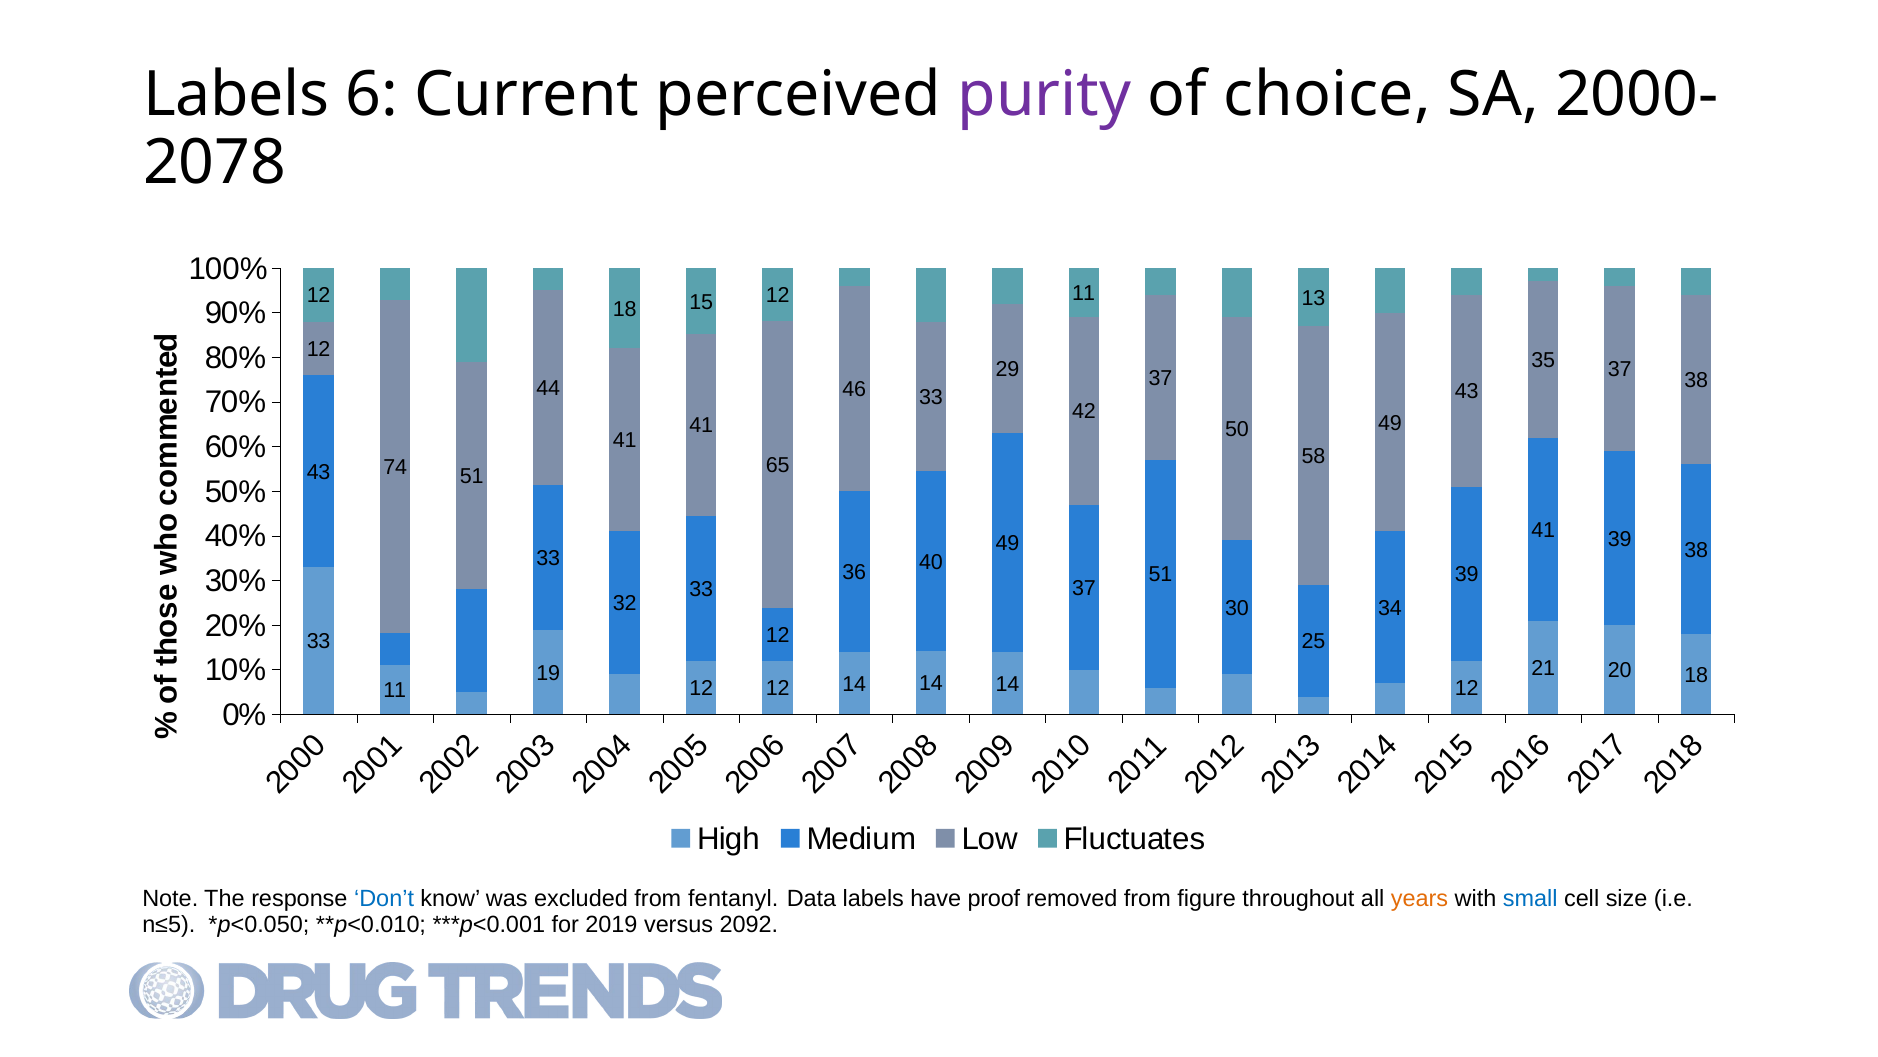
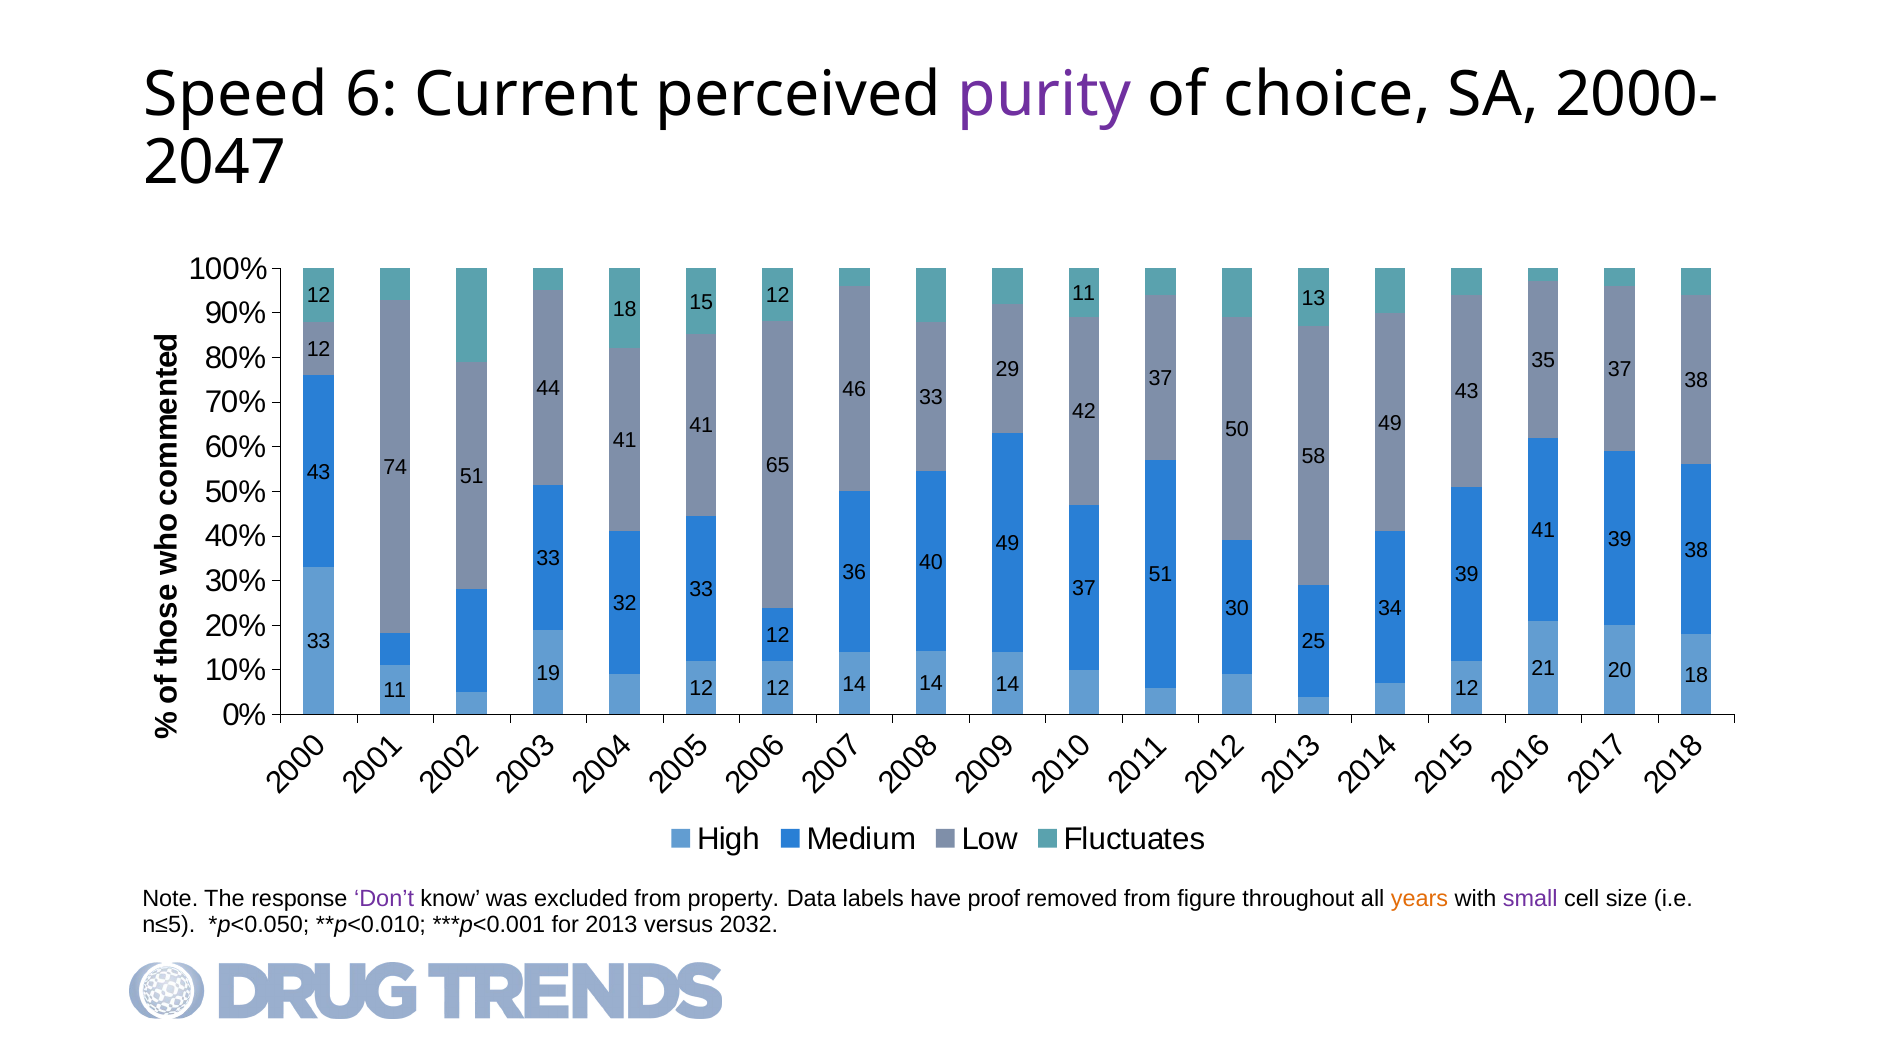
Labels: Labels -> Speed (236, 95)
2078: 2078 -> 2047 (215, 162)
Don’t colour: blue -> purple (384, 899)
fentanyl: fentanyl -> property (733, 899)
small colour: blue -> purple (1530, 899)
2019: 2019 -> 2013 (611, 924)
2092: 2092 -> 2032 (749, 924)
